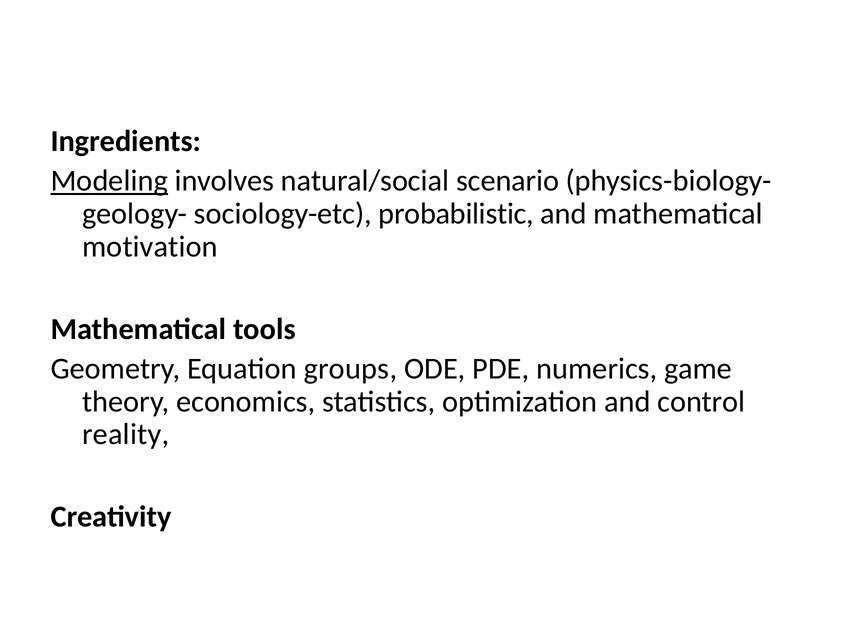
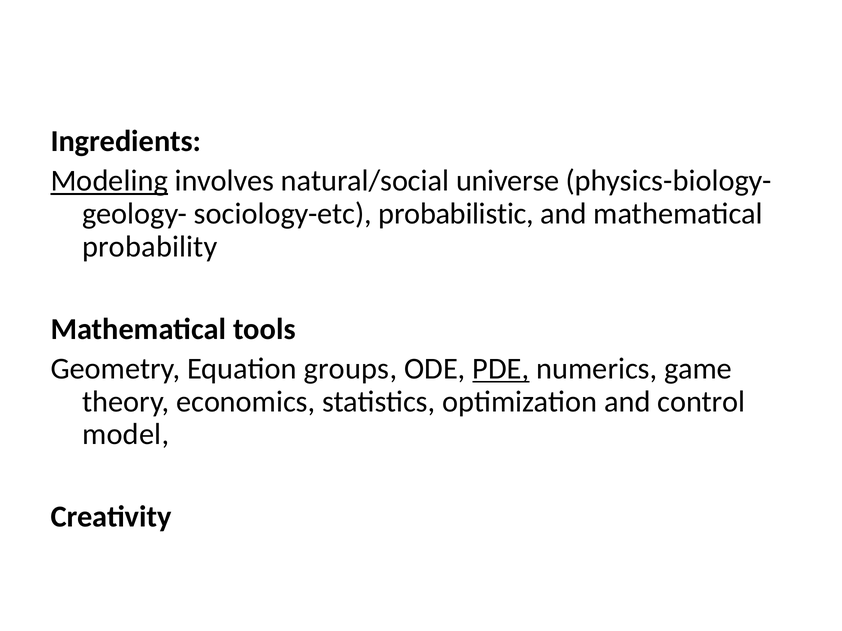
scenario: scenario -> universe (508, 181)
motivation: motivation -> probability (150, 247)
PDE underline: none -> present (501, 369)
reality: reality -> model (126, 435)
